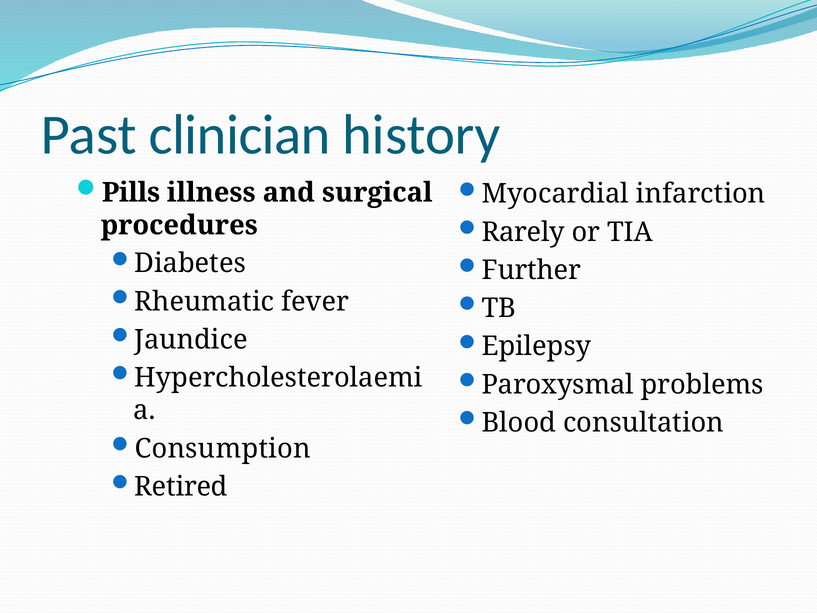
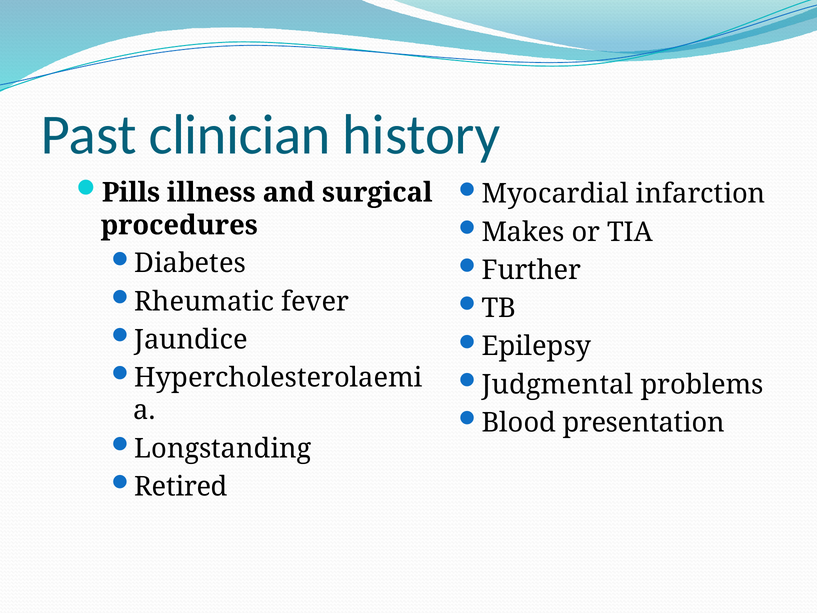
Rarely: Rarely -> Makes (523, 232)
Paroxysmal: Paroxysmal -> Judgmental (558, 384)
consultation: consultation -> presentation (644, 423)
Consumption: Consumption -> Longstanding (223, 448)
